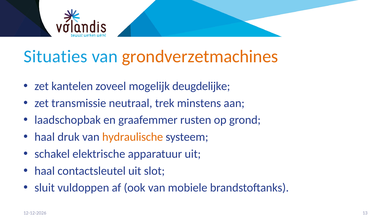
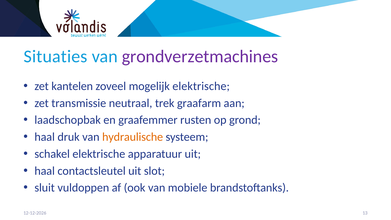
grondverzetmachines colour: orange -> purple (200, 56)
mogelijk deugdelijke: deugdelijke -> elektrische (201, 86)
minstens: minstens -> graafarm (199, 103)
